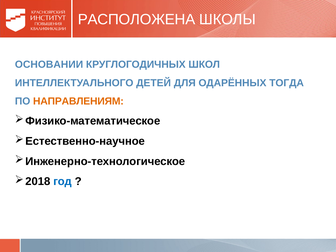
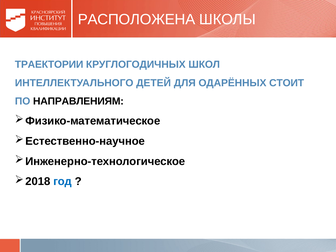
ОСНОВАНИИ: ОСНОВАНИИ -> ТРАЕКТОРИИ (49, 64)
ТОГДА: ТОГДА -> СТОИТ (287, 83)
НАПРАВЛЕНИЯМ colour: orange -> black (78, 101)
